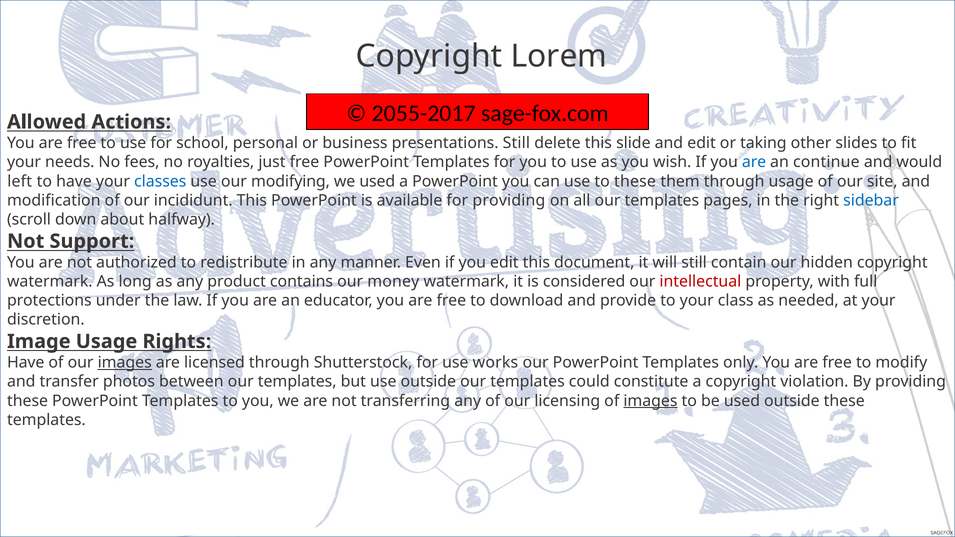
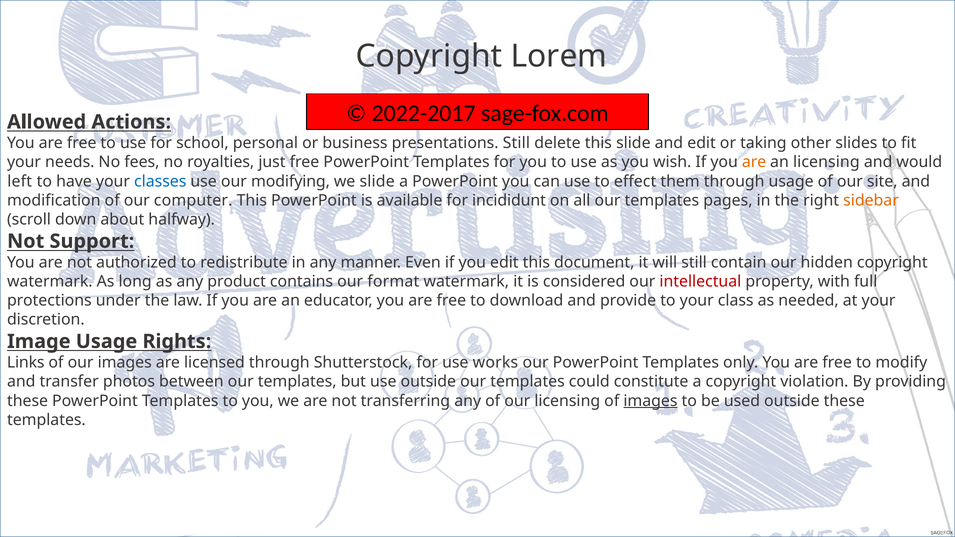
2055-2017: 2055-2017 -> 2022-2017 (424, 113)
are colour: blue -> orange (754, 162)
an continue: continue -> licensing (826, 162)
we used: used -> slide (377, 181)
to these: these -> effect (635, 181)
incididunt: incididunt -> computer (193, 200)
for providing: providing -> incididunt (509, 200)
sidebar colour: blue -> orange (871, 200)
money: money -> format (393, 282)
Have: Have -> Links (26, 363)
images underline: present -> none (125, 363)
